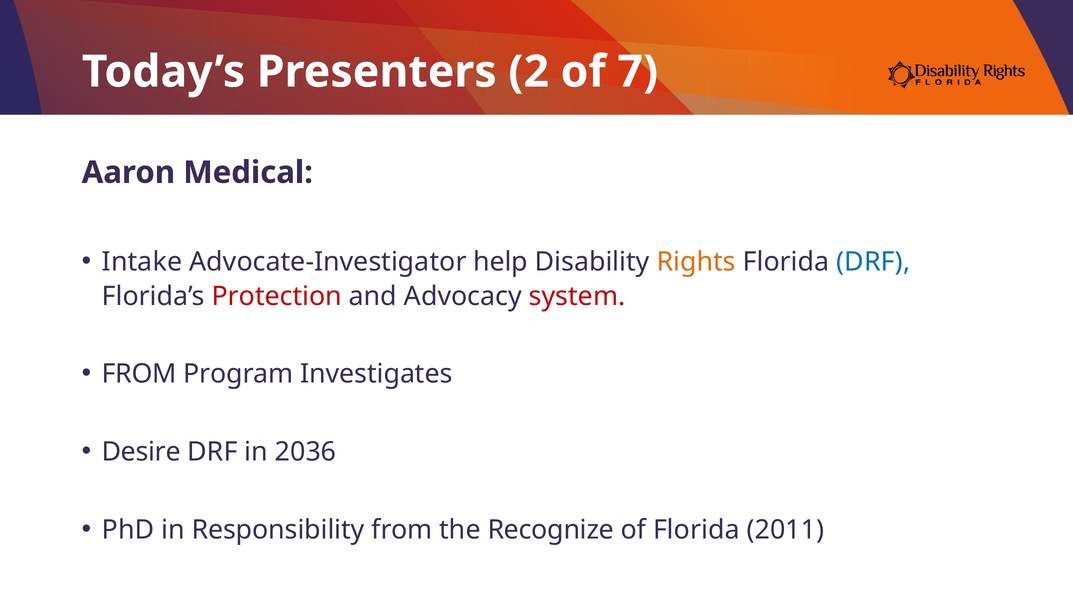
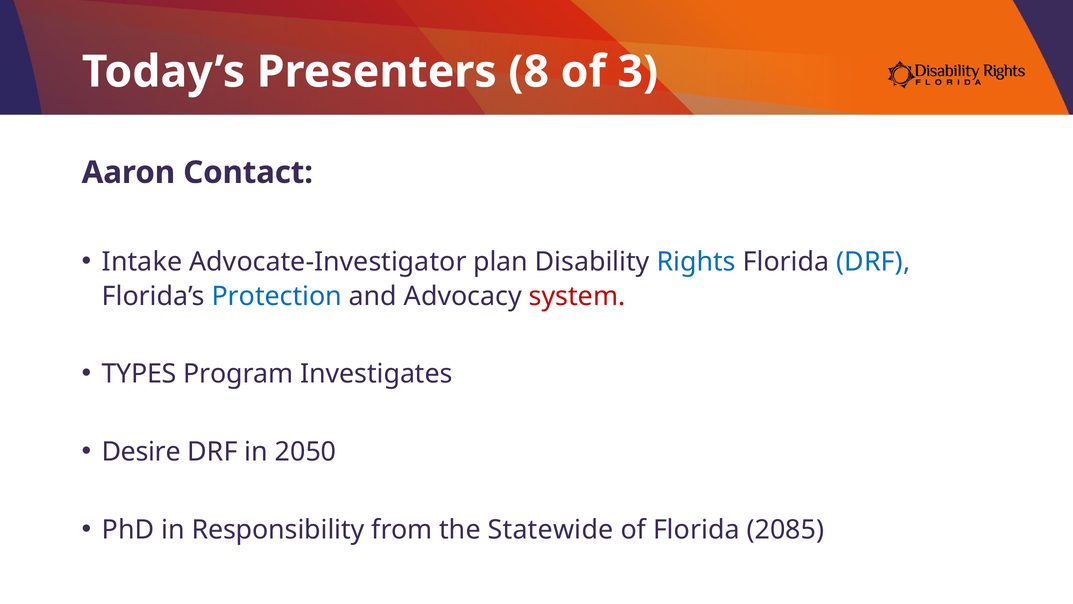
2: 2 -> 8 (529, 72)
7: 7 -> 3 (638, 72)
Medical: Medical -> Contact (248, 172)
help: help -> plan (501, 262)
Rights colour: orange -> blue (696, 262)
Protection colour: red -> blue (277, 296)
FROM: FROM -> TYPES (139, 374)
2036: 2036 -> 2050 (306, 452)
Recognize: Recognize -> Statewide (551, 529)
2011: 2011 -> 2085 (785, 529)
